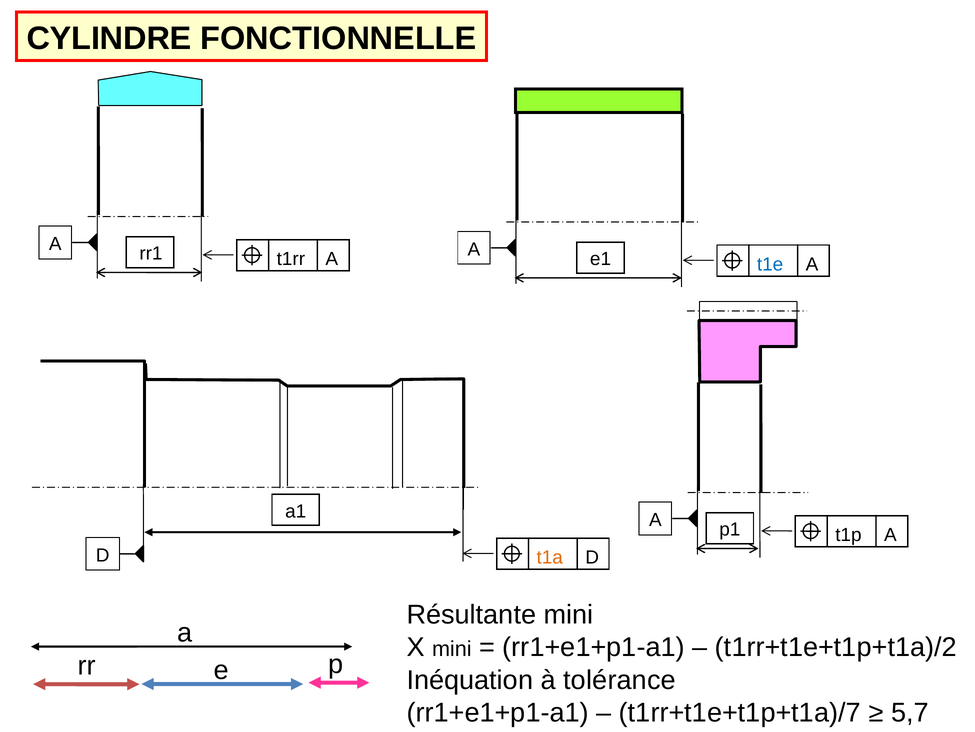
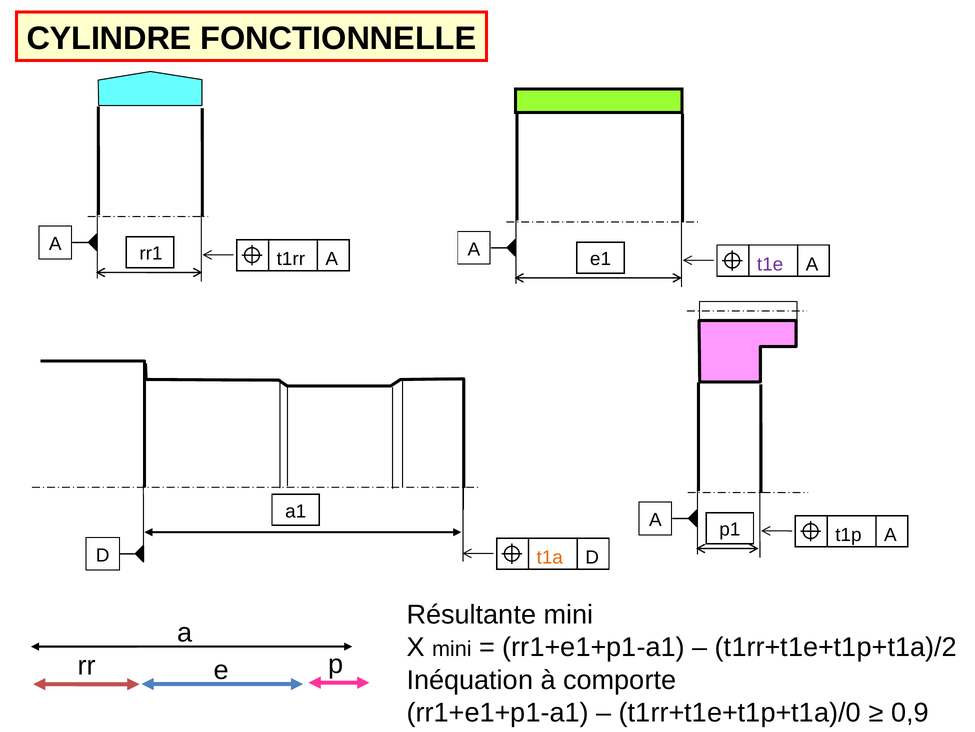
t1e colour: blue -> purple (770, 264)
tolérance: tolérance -> comporte (620, 679)
t1rr+t1e+t1p+t1a)/7: t1rr+t1e+t1p+t1a)/7 -> t1rr+t1e+t1p+t1a)/0 (740, 712)
5,7: 5,7 -> 0,9 (910, 712)
